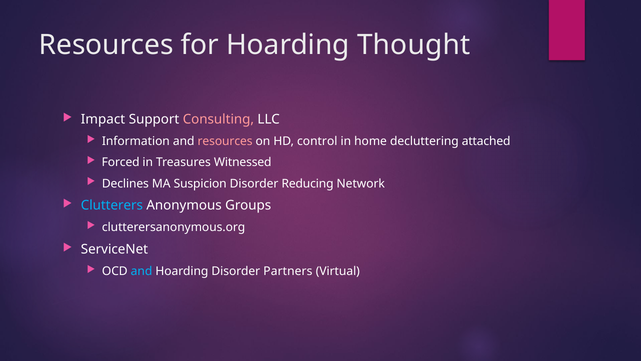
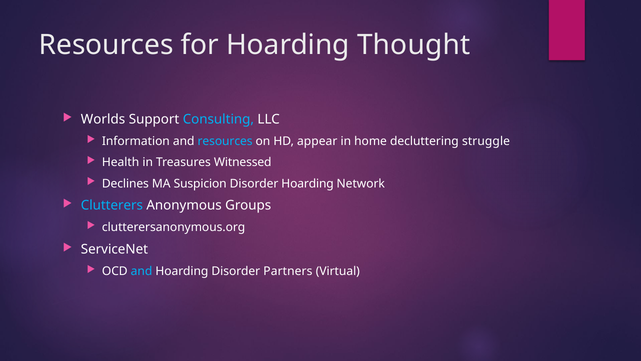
Impact: Impact -> Worlds (103, 119)
Consulting colour: pink -> light blue (218, 119)
resources colour: pink -> light blue (225, 141)
control: control -> appear (317, 141)
attached: attached -> struggle (486, 141)
Forced: Forced -> Health (121, 162)
Disorder Reducing: Reducing -> Hoarding (308, 183)
